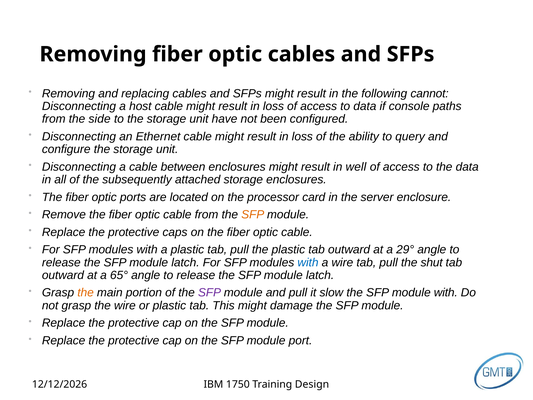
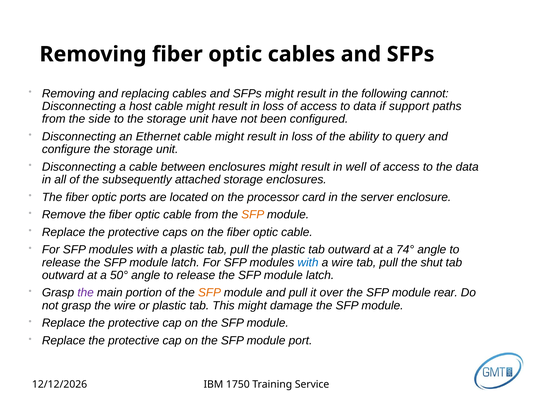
console: console -> support (409, 106)
29°: 29° -> 74° (405, 250)
65°: 65° -> 50° (119, 275)
the colour: orange -> purple (86, 293)
SFP colour: purple -> orange (210, 293)
slow: slow -> over (331, 293)
module with: with -> rear (446, 293)
Design: Design -> Service (312, 384)
